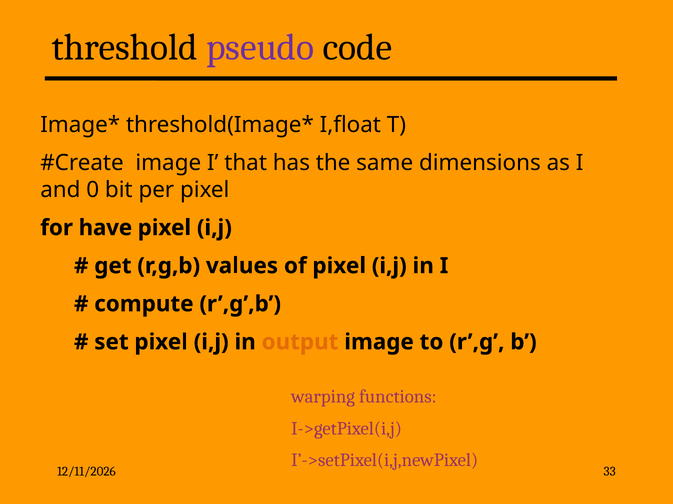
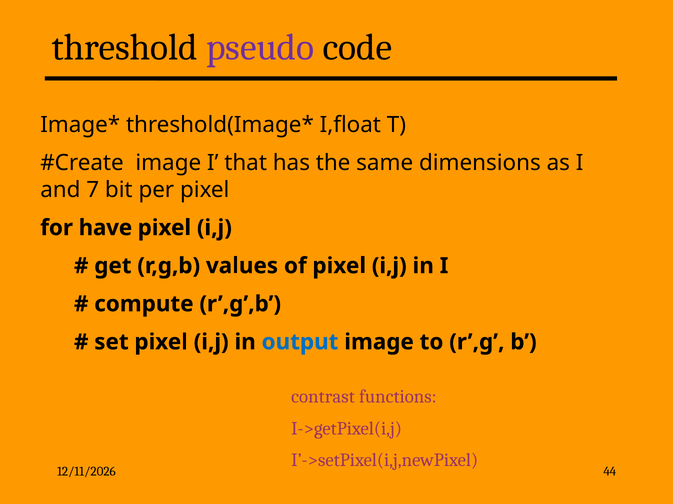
0: 0 -> 7 (93, 190)
output colour: orange -> blue (300, 342)
warping: warping -> contrast (323, 397)
33: 33 -> 44 (610, 472)
